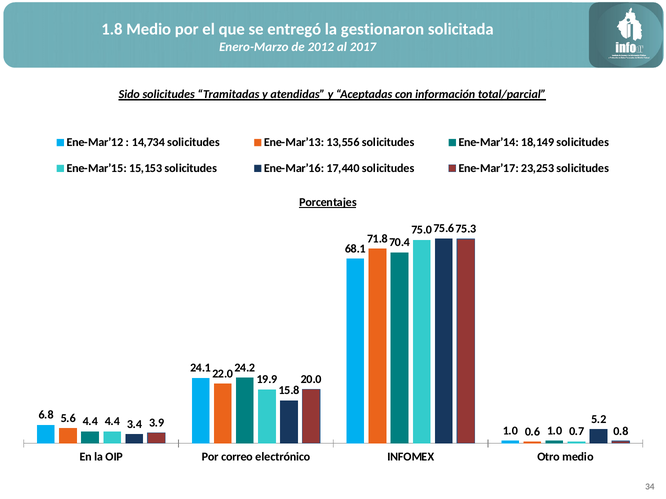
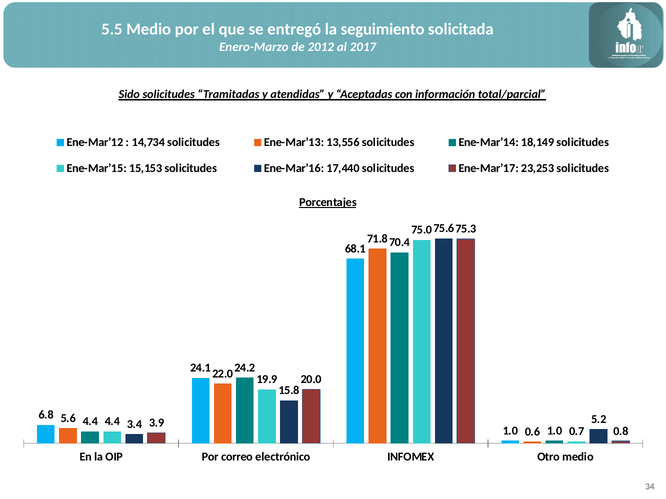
1.8: 1.8 -> 5.5 (112, 29)
gestionaron: gestionaron -> seguimiento (383, 29)
